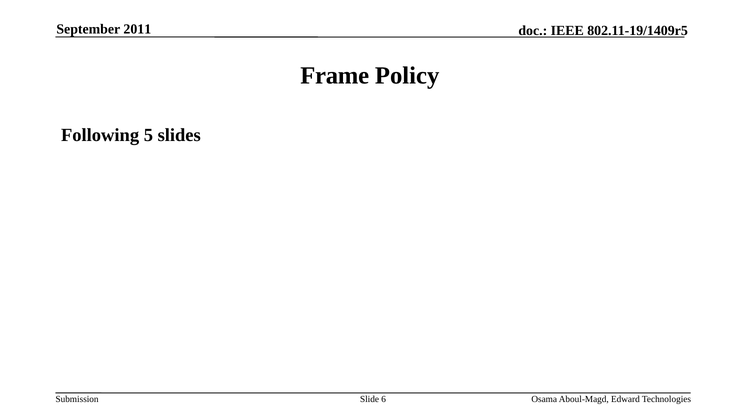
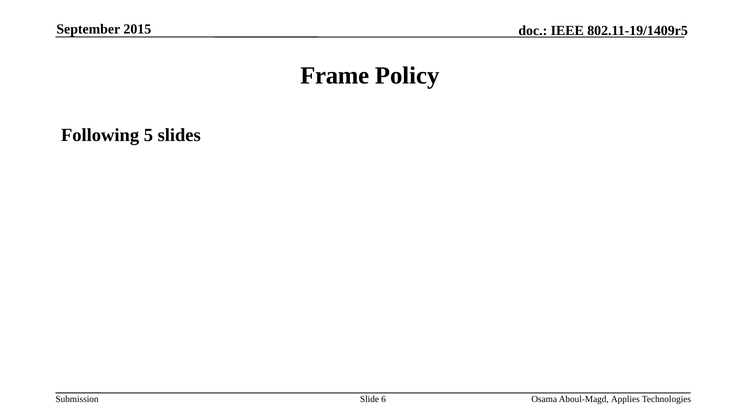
2011: 2011 -> 2015 (137, 29)
Edward: Edward -> Applies (625, 399)
